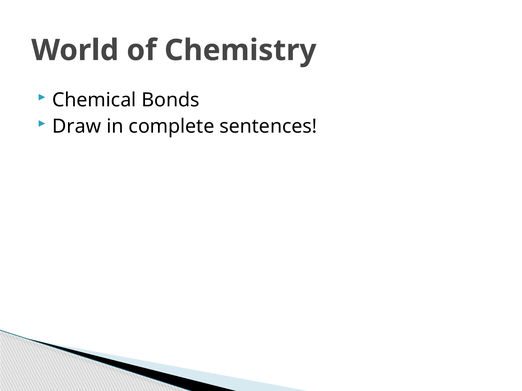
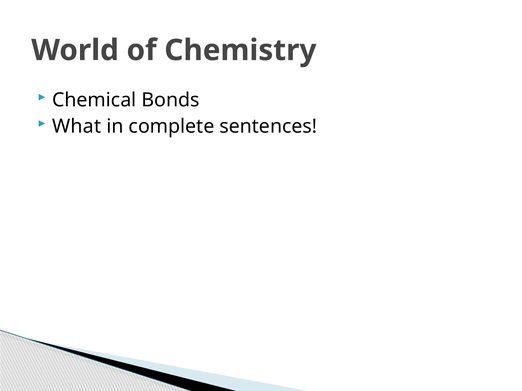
Draw: Draw -> What (77, 127)
